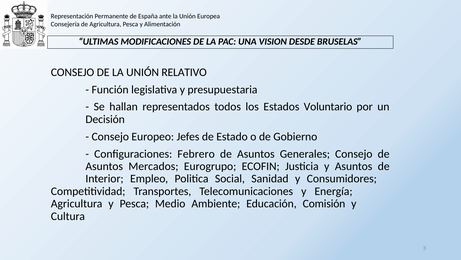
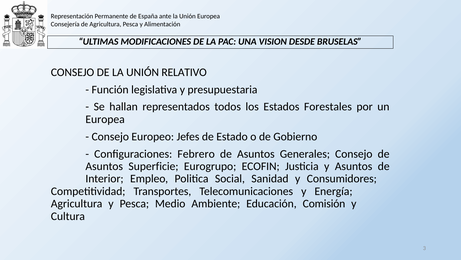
Voluntario: Voluntario -> Forestales (328, 107)
Decisión: Decisión -> Europea (105, 119)
Mercados: Mercados -> Superficie (153, 166)
